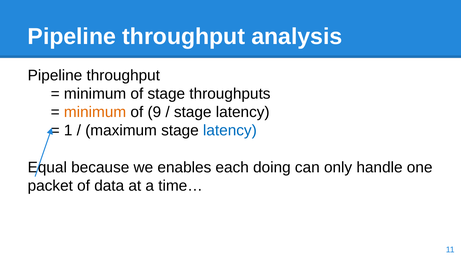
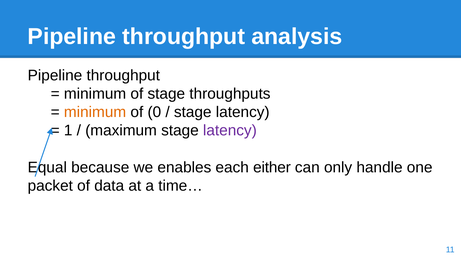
9: 9 -> 0 (154, 112)
latency colour: blue -> purple (230, 131)
doing: doing -> either (272, 168)
